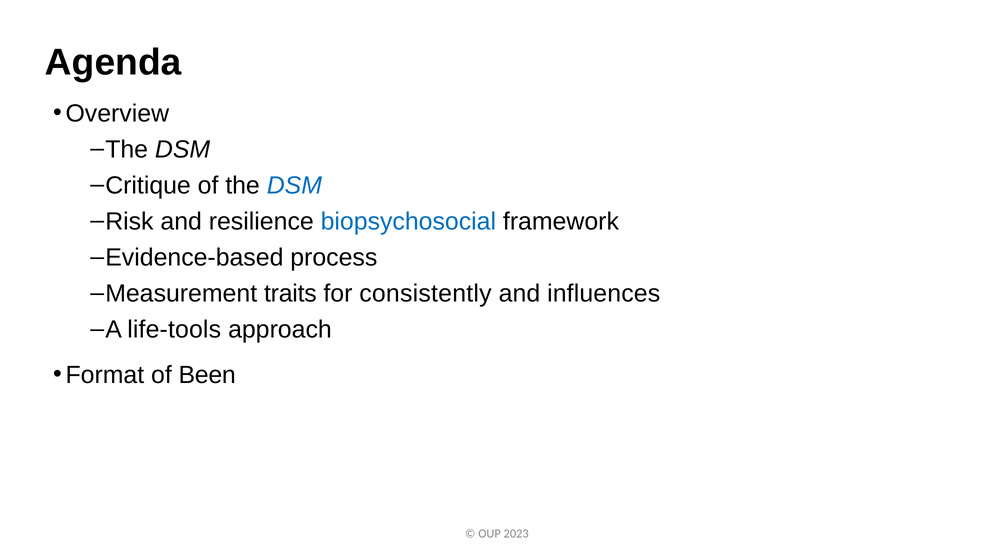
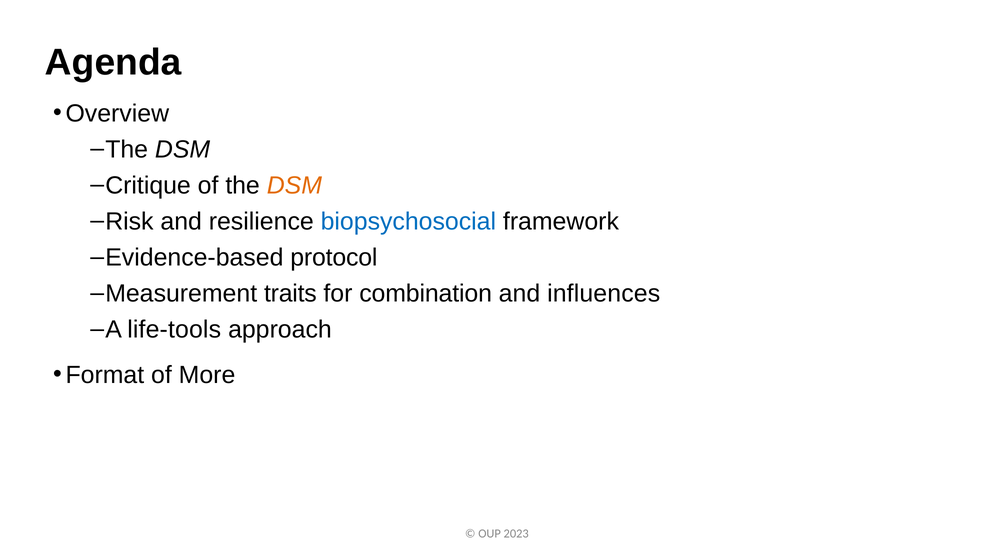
DSM colour: blue -> orange (294, 186)
process: process -> protocol (334, 258)
consistently: consistently -> combination (426, 294)
Been: Been -> More (207, 375)
